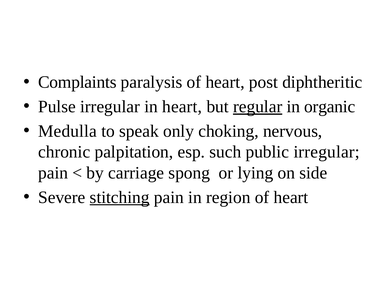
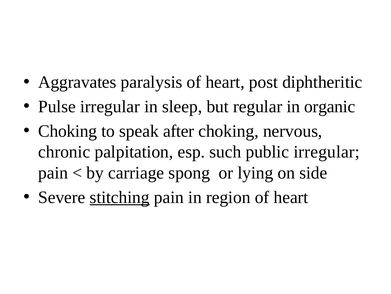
Complaints: Complaints -> Aggravates (77, 82)
in heart: heart -> sleep (182, 106)
regular underline: present -> none (258, 106)
Medulla: Medulla -> Choking (68, 131)
only: only -> after (179, 131)
